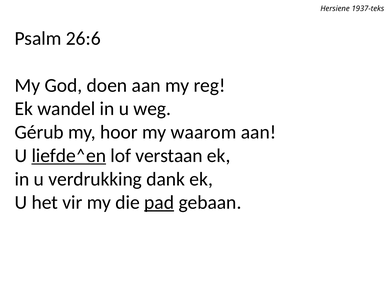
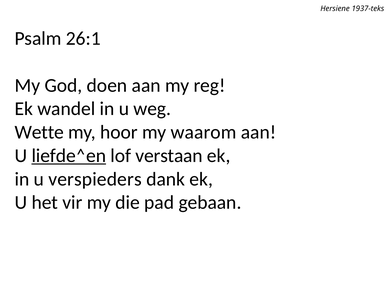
26:6: 26:6 -> 26:1 (83, 38)
Gérub: Gérub -> Wette (39, 132)
verdrukking: verdrukking -> verspieders (95, 179)
pad underline: present -> none (159, 203)
